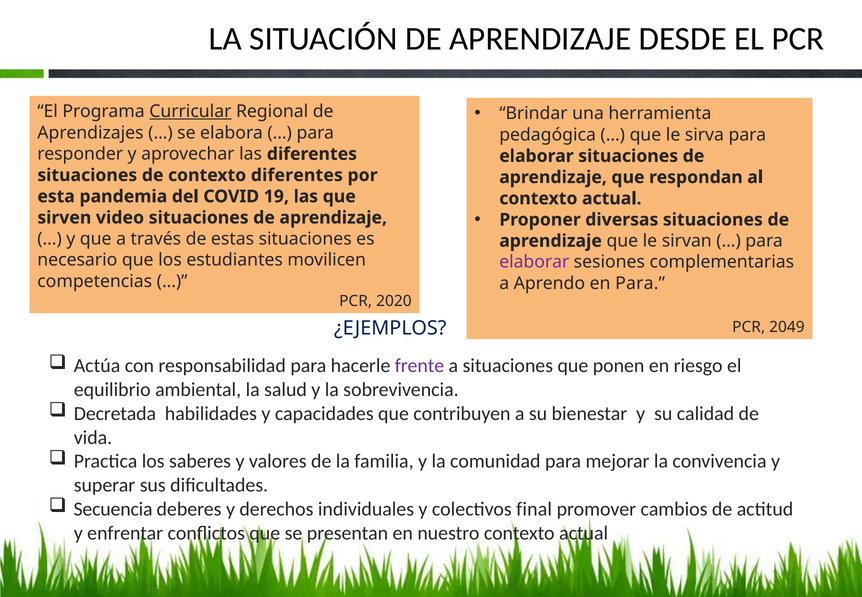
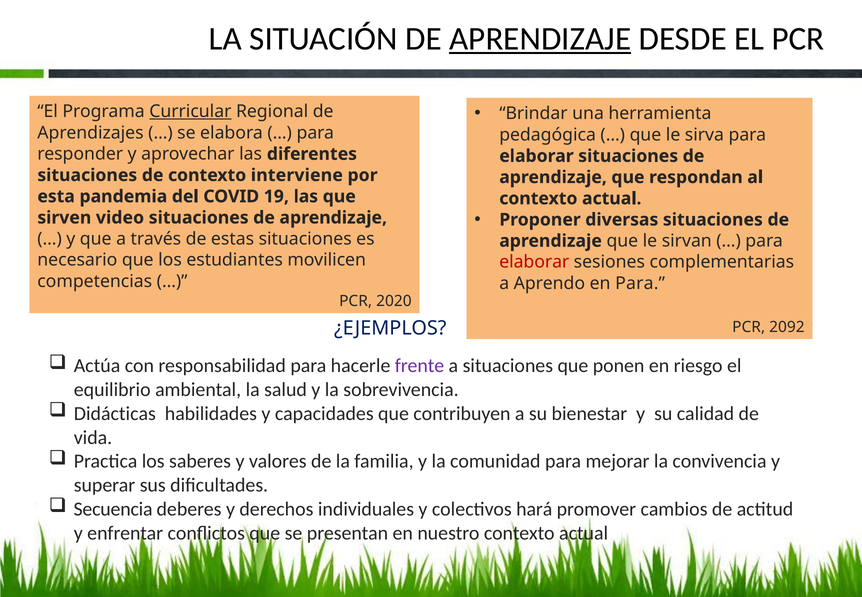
APRENDIZAJE underline: none -> present (540, 39)
contexto diferentes: diferentes -> interviene (297, 175)
elaborar colour: purple -> red (534, 262)
2049: 2049 -> 2092 (787, 327)
Decretada: Decretada -> Didácticas (115, 413)
final: final -> hará (534, 509)
